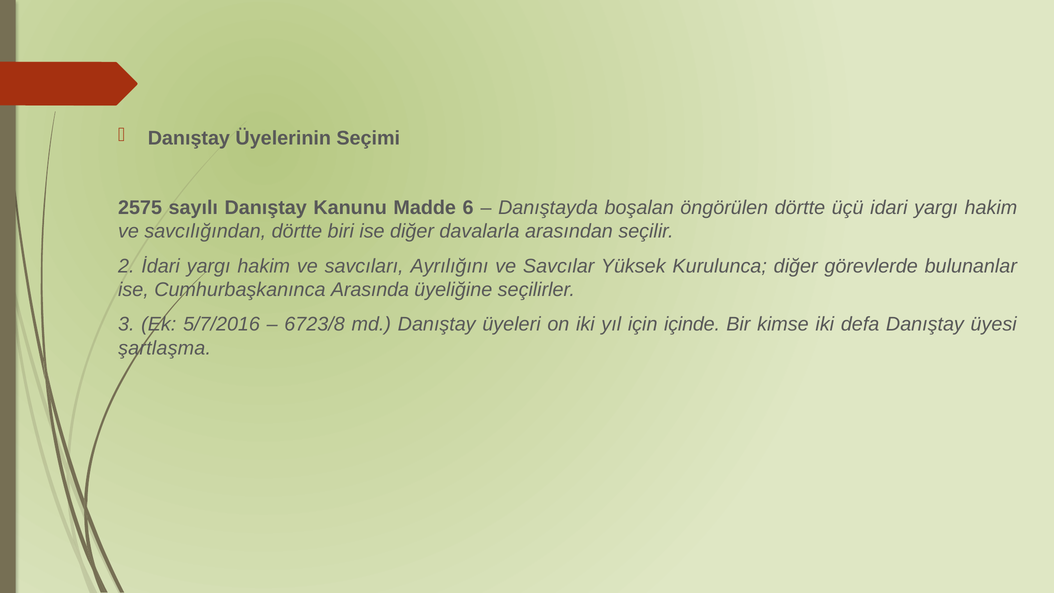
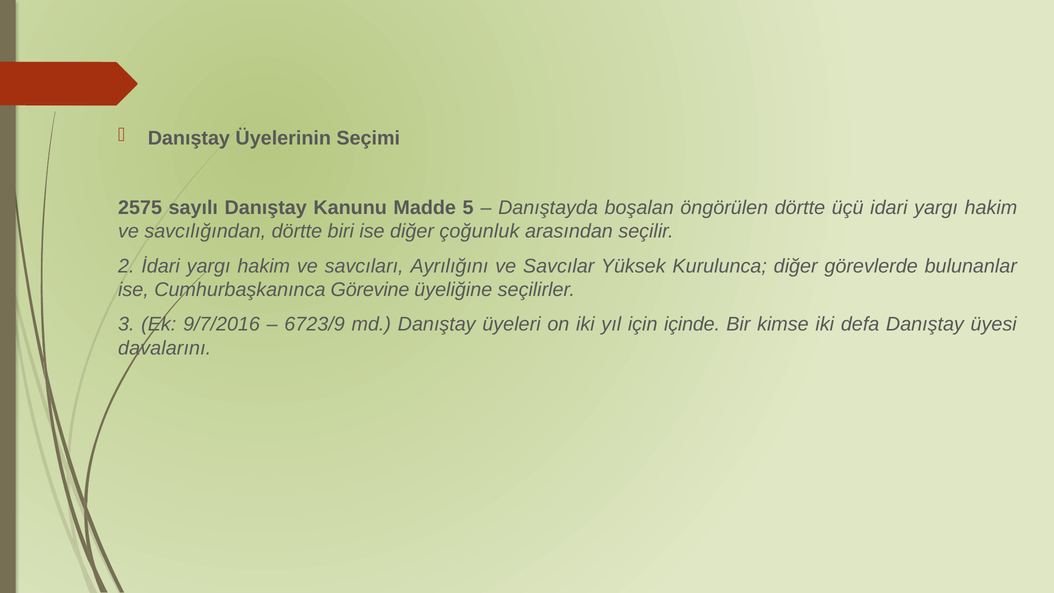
6: 6 -> 5 (468, 208)
davalarla: davalarla -> çoğunluk (479, 231)
Arasında: Arasında -> Görevine (370, 290)
5/7/2016: 5/7/2016 -> 9/7/2016 (222, 324)
6723/8: 6723/8 -> 6723/9 (315, 324)
şartlaşma: şartlaşma -> davalarını (165, 348)
